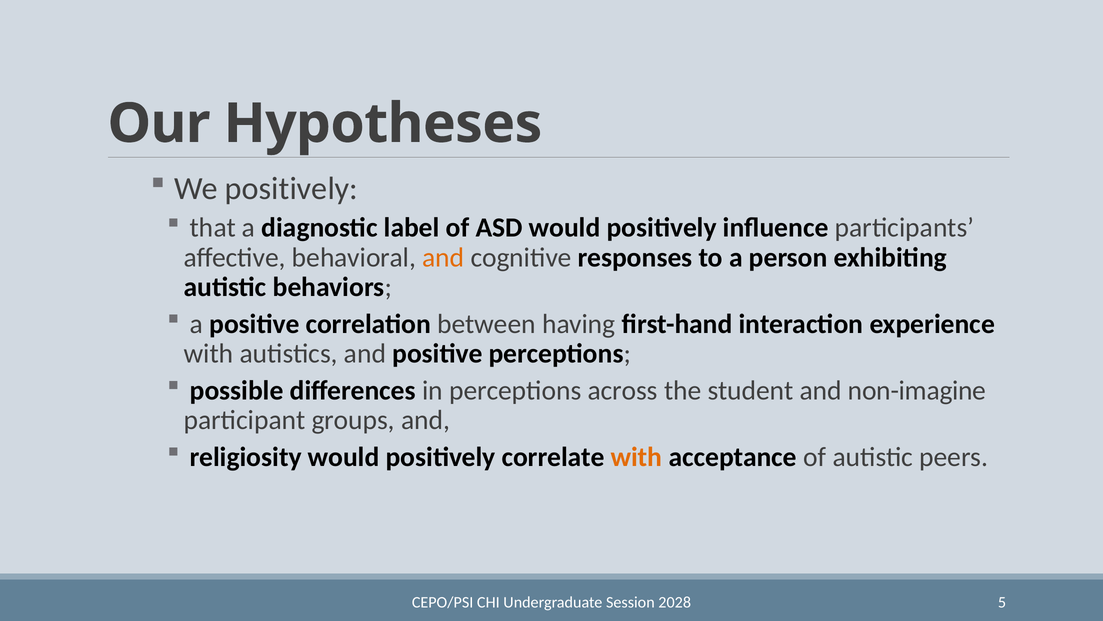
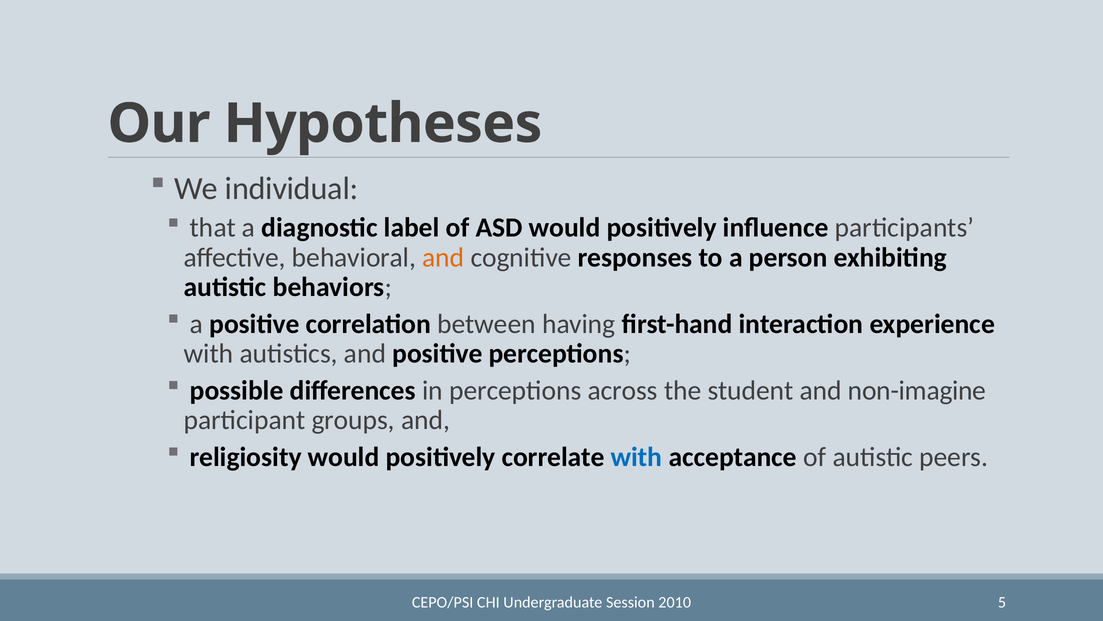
We positively: positively -> individual (292, 188)
with colour: orange -> blue (636, 457)
2028: 2028 -> 2010 (675, 602)
